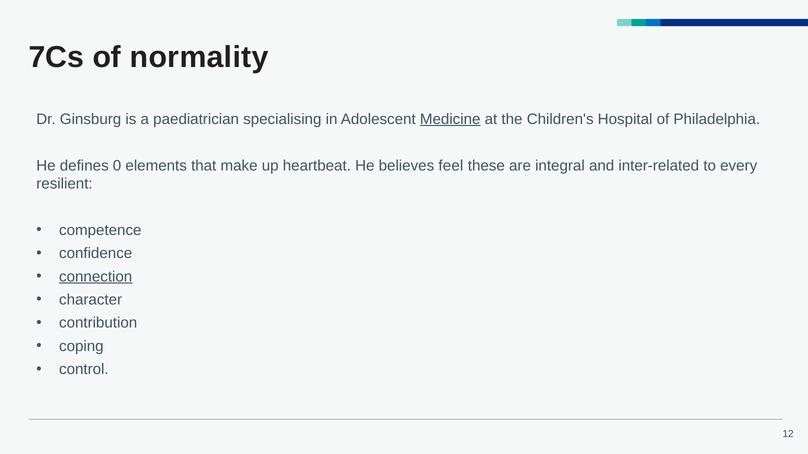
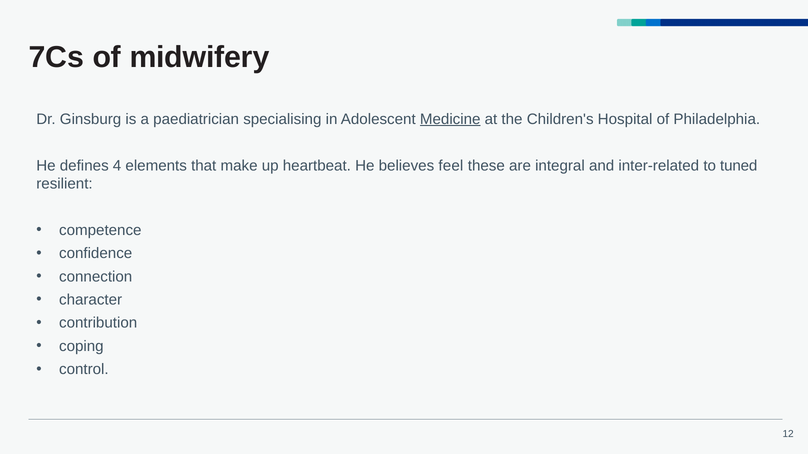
normality: normality -> midwifery (199, 57)
0: 0 -> 4 (117, 166)
every: every -> tuned (739, 166)
connection underline: present -> none (96, 277)
